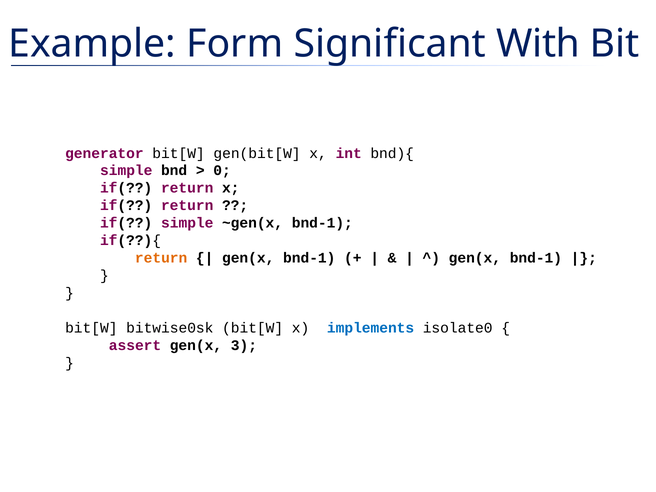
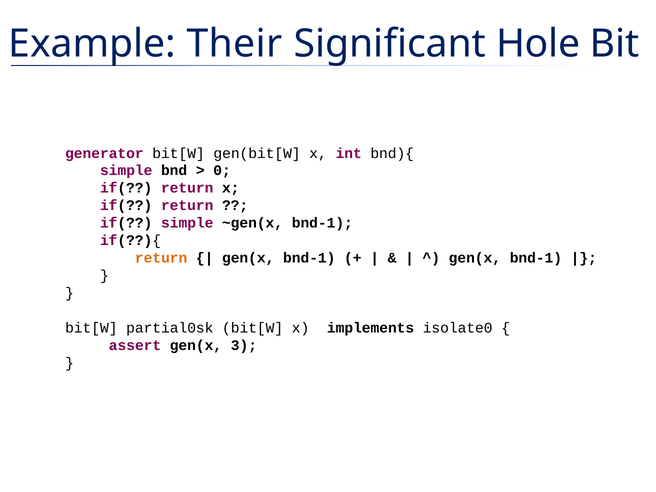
Form: Form -> Their (235, 44)
With: With -> Hole (538, 44)
bitwise0sk: bitwise0sk -> partial0sk (170, 328)
implements colour: blue -> black (371, 328)
